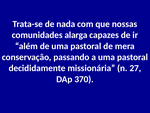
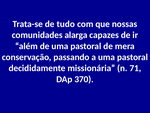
nada: nada -> tudo (66, 24)
27: 27 -> 71 (135, 68)
